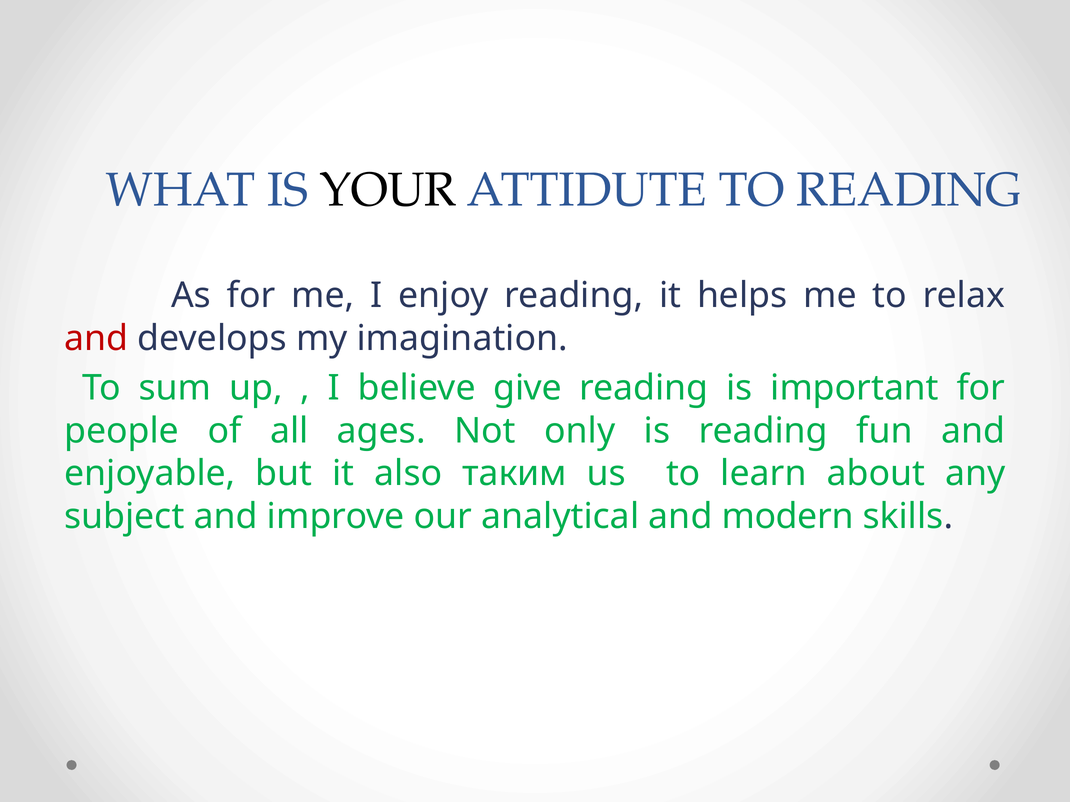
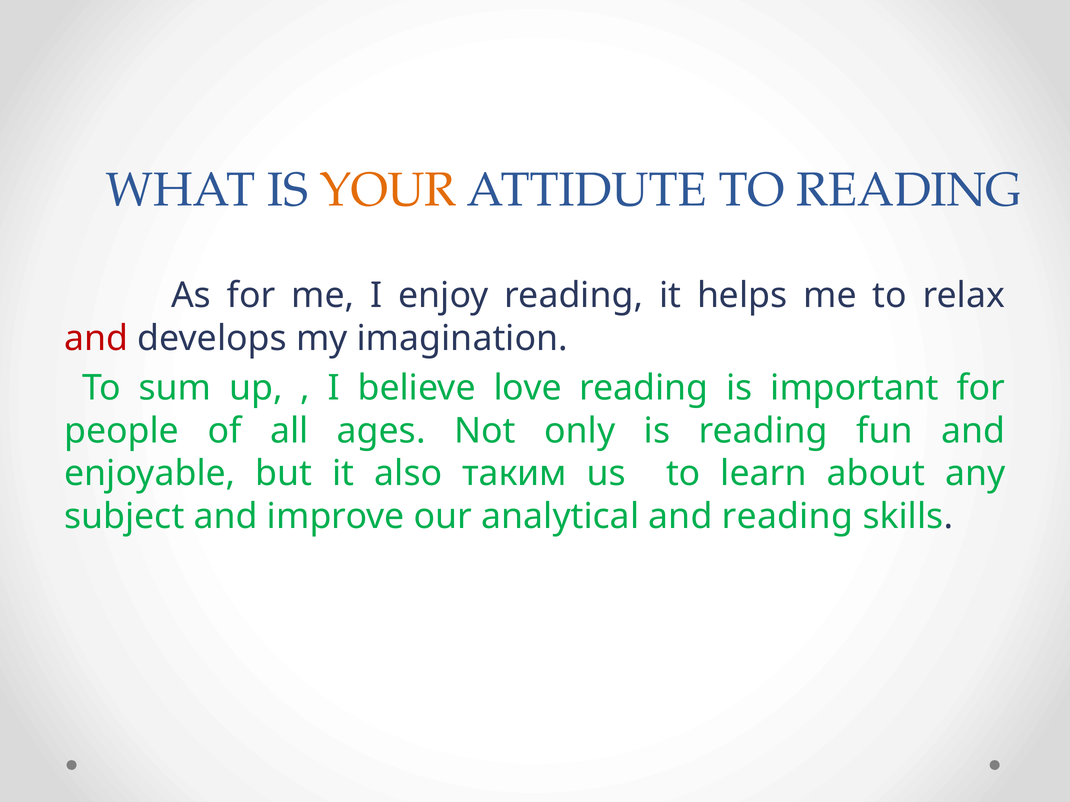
YOUR colour: black -> orange (388, 190)
give: give -> love (528, 388)
and modern: modern -> reading (787, 517)
